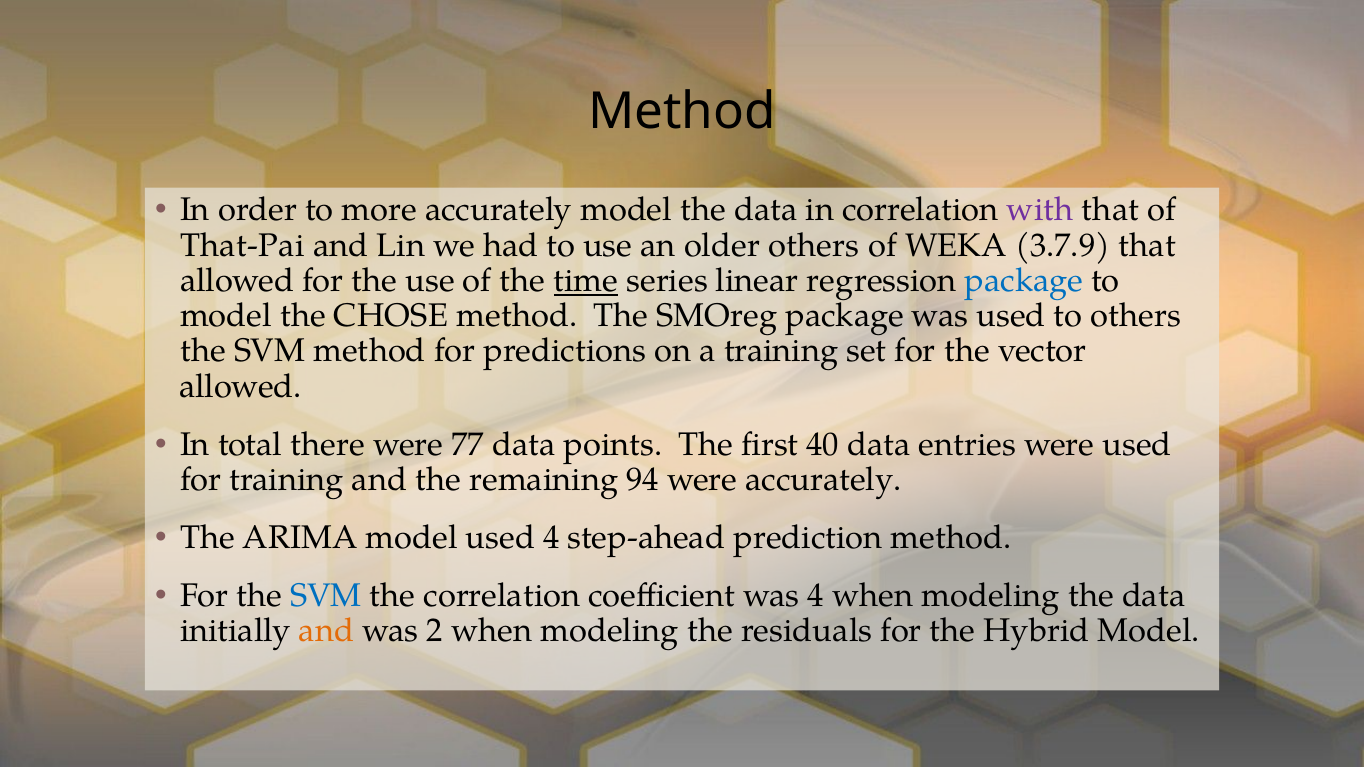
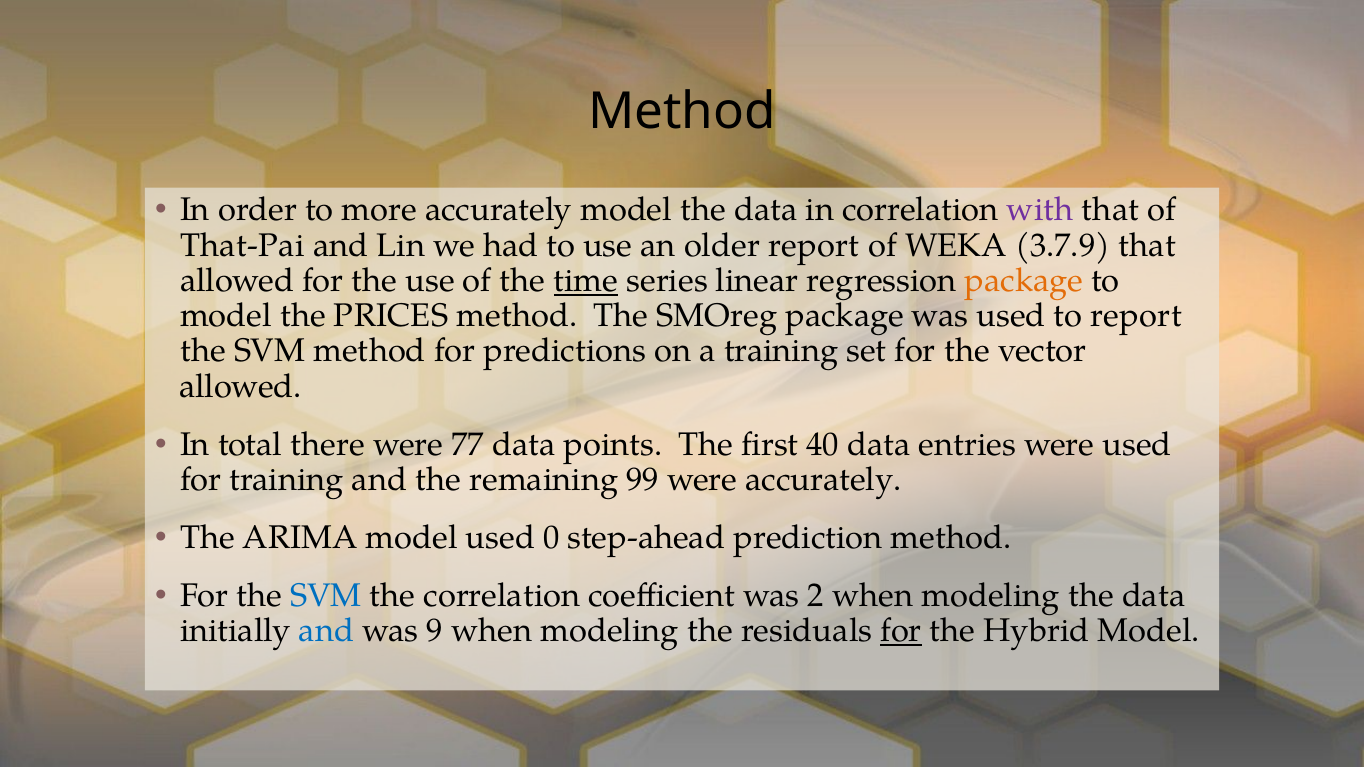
older others: others -> report (814, 245)
package colour: blue -> orange (1024, 281)
CHOSE: CHOSE -> PRICES (391, 316)
to others: others -> report (1136, 316)
94: 94 -> 99 (643, 480)
used 4: 4 -> 0 (551, 538)
was 4: 4 -> 2 (816, 596)
and colour: orange -> blue (326, 631)
2: 2 -> 9 (435, 631)
for underline: none -> present (901, 631)
